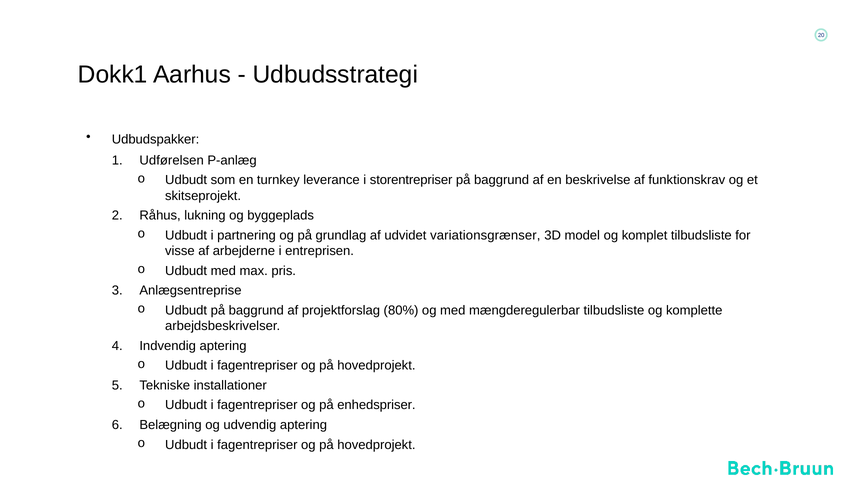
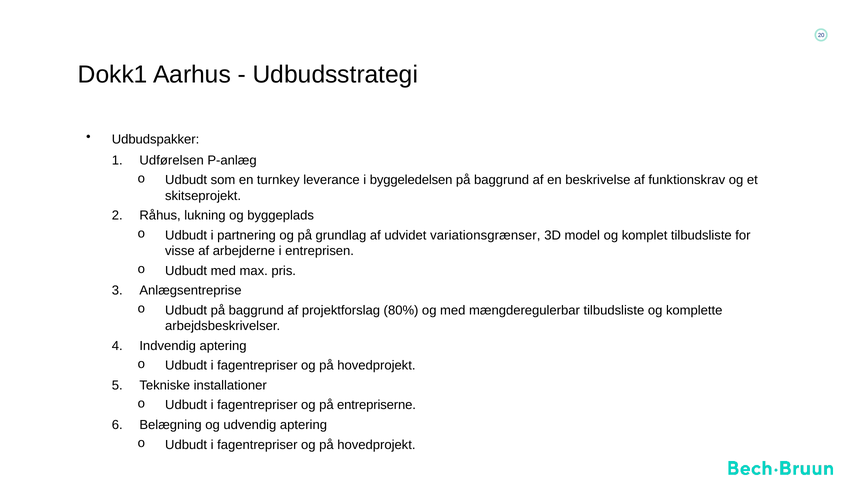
storentrepriser: storentrepriser -> byggeledelsen (411, 180)
enhedspriser: enhedspriser -> entrepriserne (376, 405)
